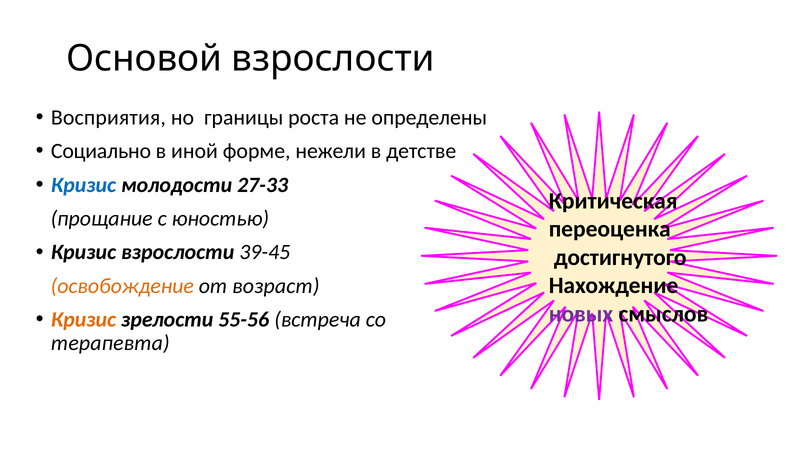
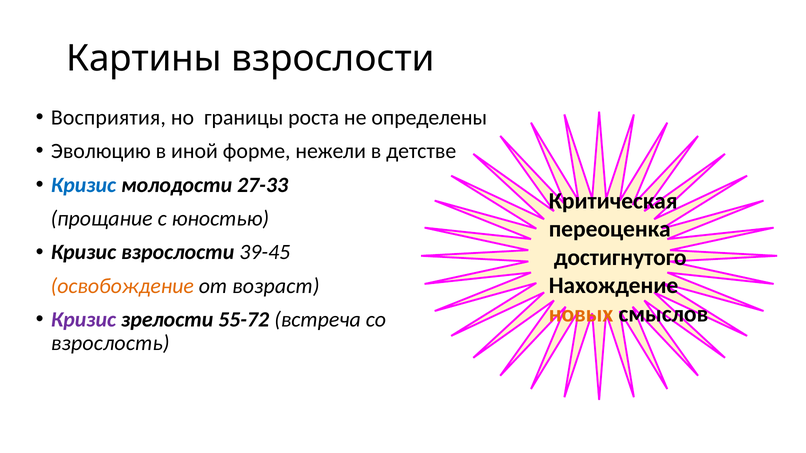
Основой: Основой -> Картины (144, 59)
Социально: Социально -> Эволюцию (101, 151)
новых colour: purple -> orange (581, 314)
Кризис colour: orange -> purple (84, 320)
55-56: 55-56 -> 55-72 (244, 320)
терапевта: терапевта -> взрослость (110, 343)
